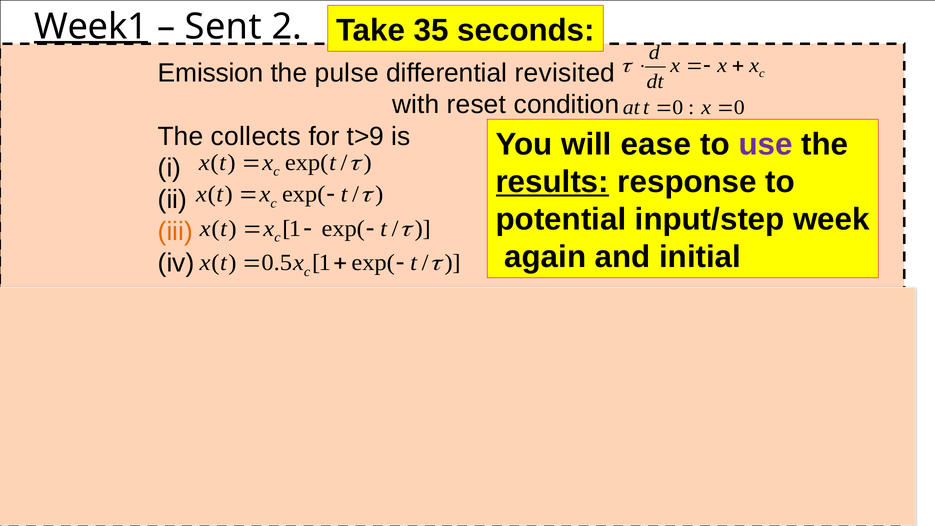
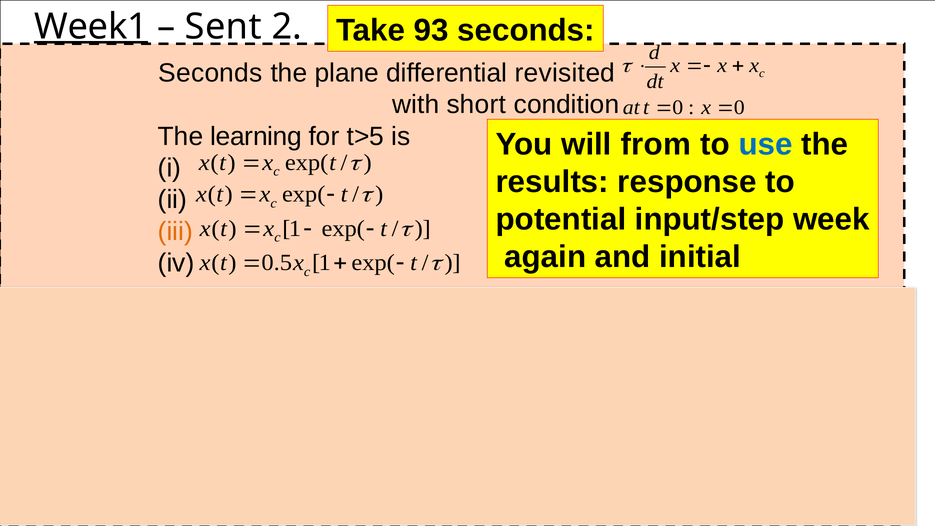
35: 35 -> 93 (431, 30)
Emission: Emission -> Seconds (210, 73)
pulse: pulse -> plane (347, 73)
reset: reset -> short (476, 105)
collects: collects -> learning (256, 136)
t>9: t>9 -> t>5 (365, 136)
ease: ease -> from (656, 144)
use colour: purple -> blue (766, 144)
results underline: present -> none (552, 182)
